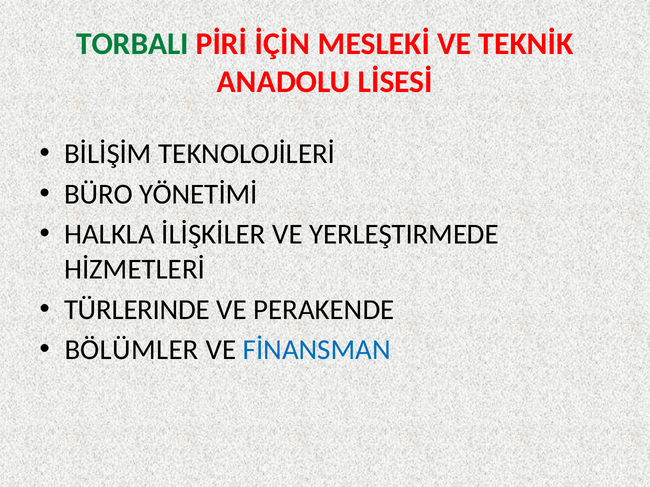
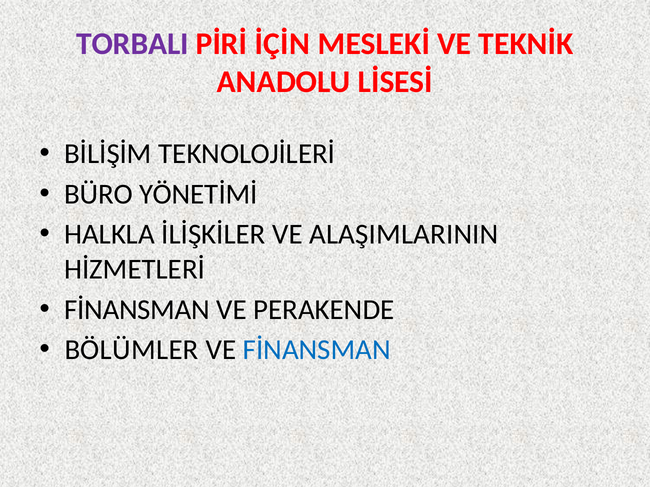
TORBALI colour: green -> purple (132, 44)
YERLEŞTIRMEDE: YERLEŞTIRMEDE -> ALAŞIMLARININ (404, 235)
TÜRLERINDE: TÜRLERINDE -> FİNANSMAN (137, 310)
